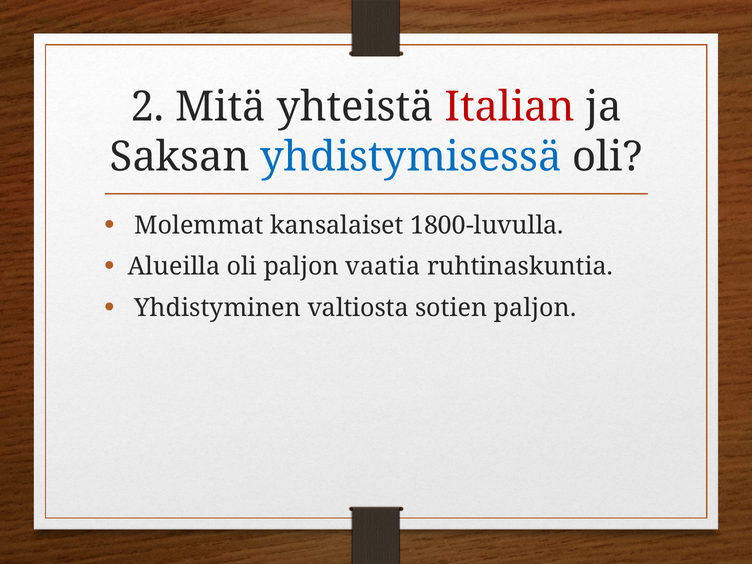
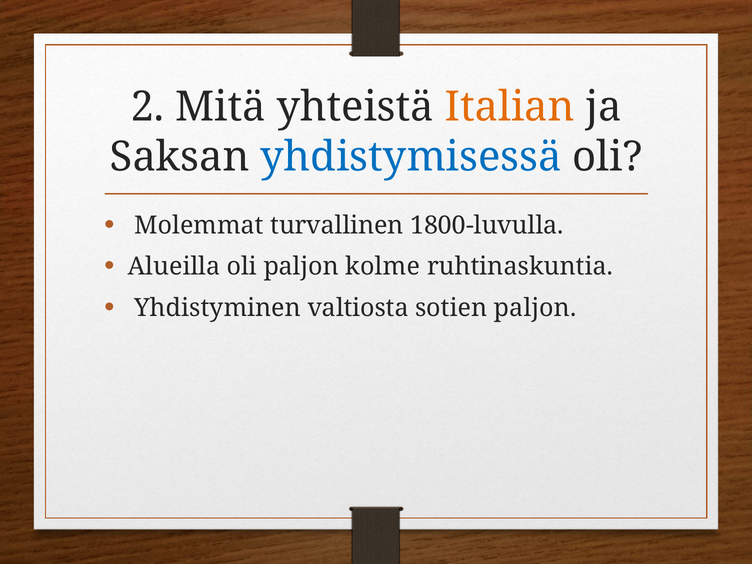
Italian colour: red -> orange (510, 107)
kansalaiset: kansalaiset -> turvallinen (337, 225)
vaatia: vaatia -> kolme (383, 267)
